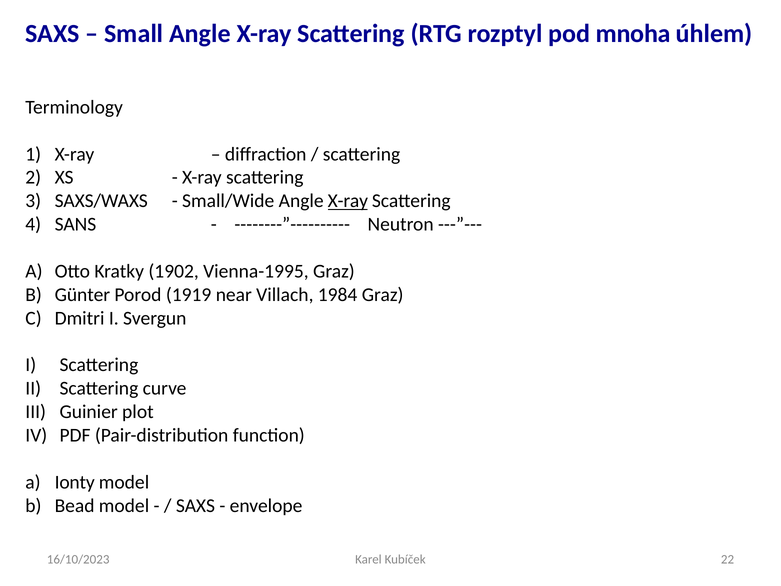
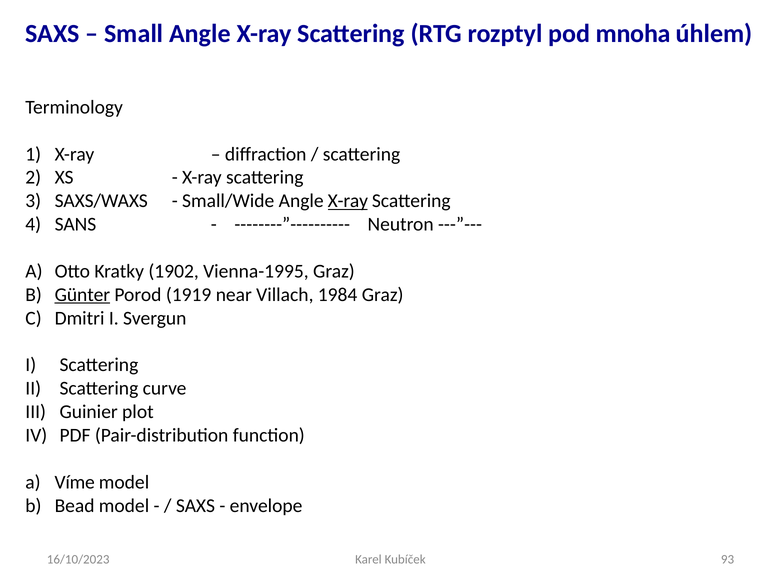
Günter underline: none -> present (82, 295)
Ionty: Ionty -> Víme (75, 482)
22: 22 -> 93 (728, 559)
